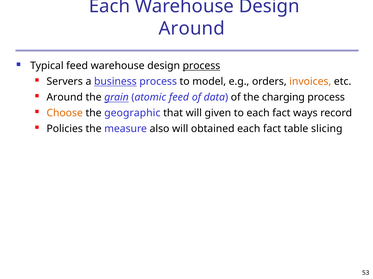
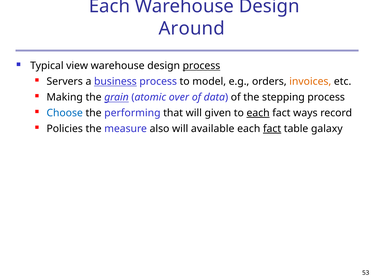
Typical feed: feed -> view (77, 66)
Around: Around -> Making (65, 97)
atomic feed: feed -> over (179, 97)
charging: charging -> stepping (283, 97)
Choose colour: orange -> blue (65, 113)
geographic: geographic -> performing (132, 113)
each underline: none -> present (258, 113)
obtained: obtained -> available (213, 129)
fact underline: none -> present (272, 129)
slicing: slicing -> galaxy (327, 129)
